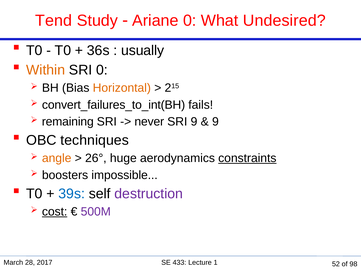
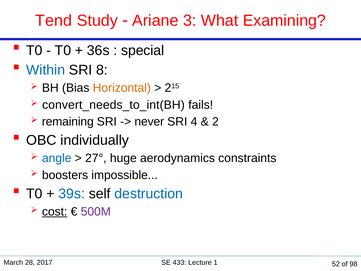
Ariane 0: 0 -> 3 (190, 21)
Undesired: Undesired -> Examining (284, 21)
usually: usually -> special (143, 50)
Within colour: orange -> blue (46, 70)
SRI 0: 0 -> 8 (102, 70)
convert_failures_to_int(BH: convert_failures_to_int(BH -> convert_needs_to_int(BH (113, 105)
SRI 9: 9 -> 4 (194, 122)
9: 9 -> 2 (215, 122)
techniques: techniques -> individually (95, 140)
angle colour: orange -> blue (57, 158)
26°: 26° -> 27° (96, 158)
constraints underline: present -> none (247, 158)
destruction colour: purple -> blue (149, 194)
